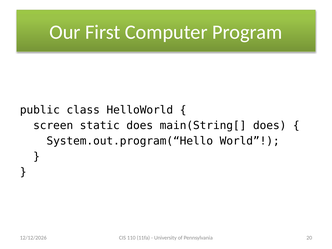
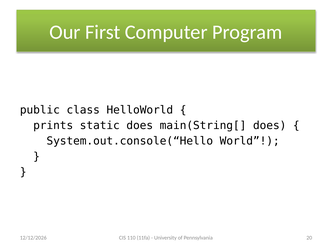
screen: screen -> prints (53, 126)
System.out.program(“Hello: System.out.program(“Hello -> System.out.console(“Hello (130, 141)
